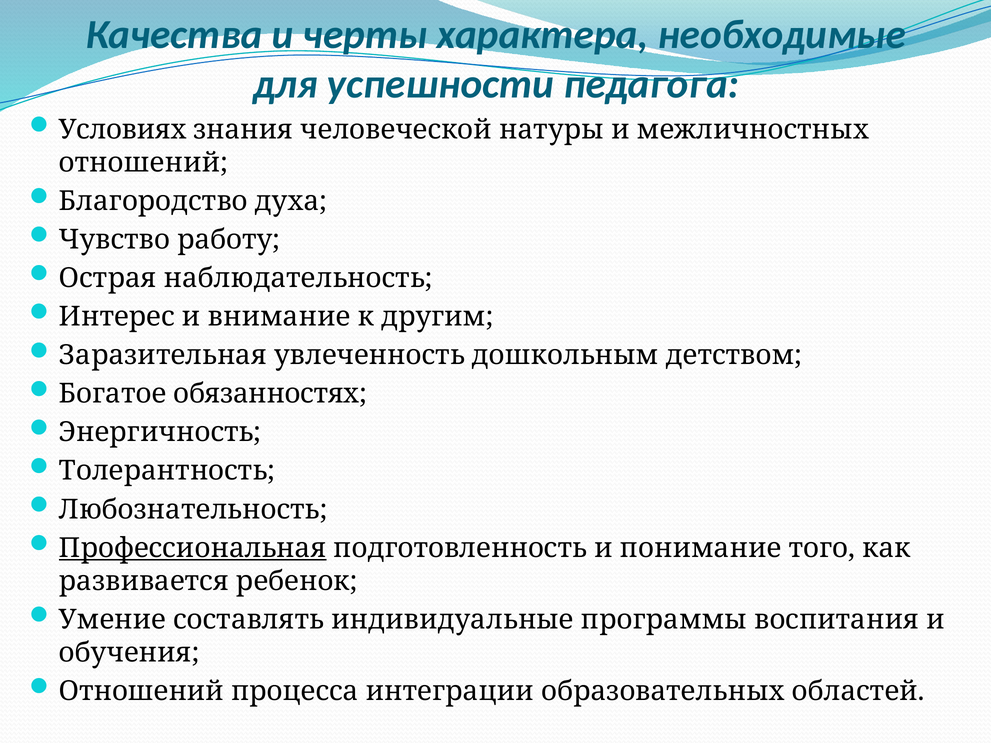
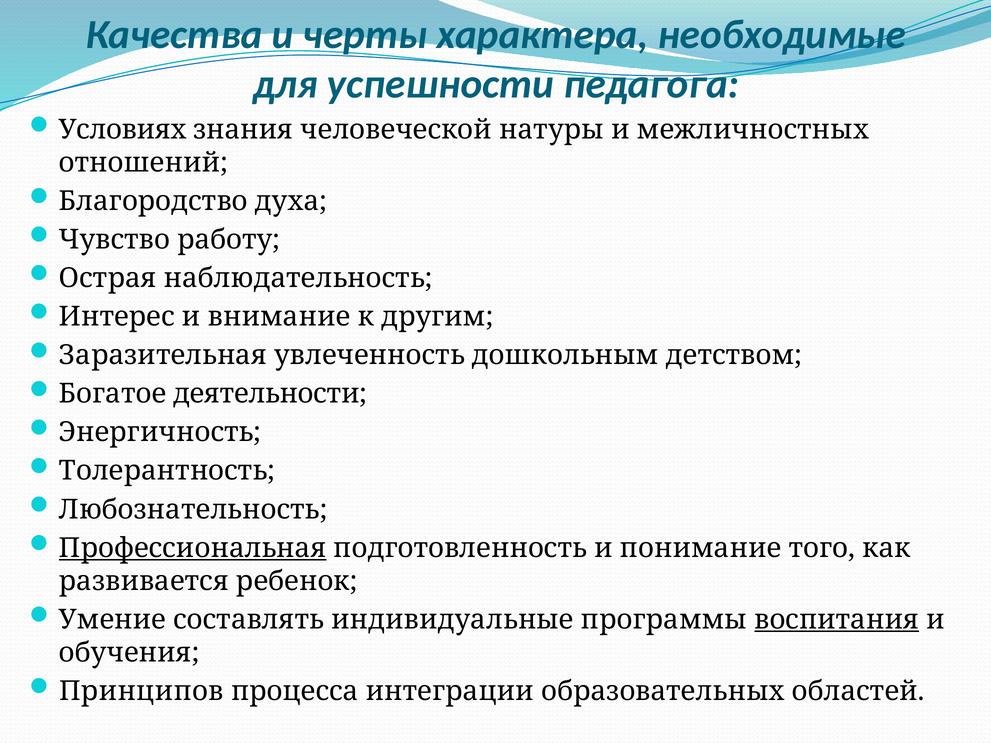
обязанностях: обязанностях -> деятельности (270, 394)
воспитания underline: none -> present (837, 620)
Отношений: Отношений -> Принципов (141, 691)
